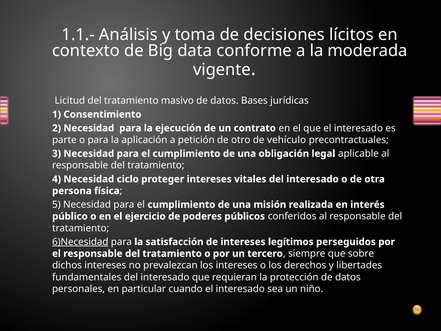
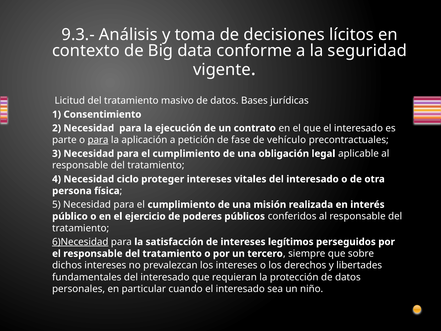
1.1.-: 1.1.- -> 9.3.- (78, 35)
moderada: moderada -> seguridad (367, 51)
para underline: none -> present (98, 140)
otro: otro -> fase (241, 140)
